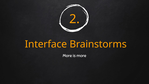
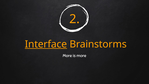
Interface underline: none -> present (46, 44)
